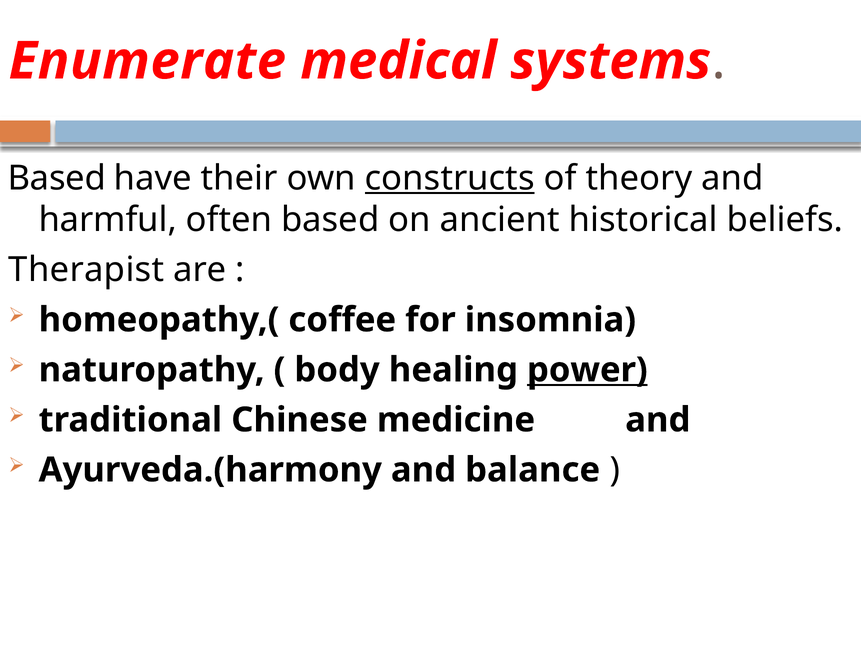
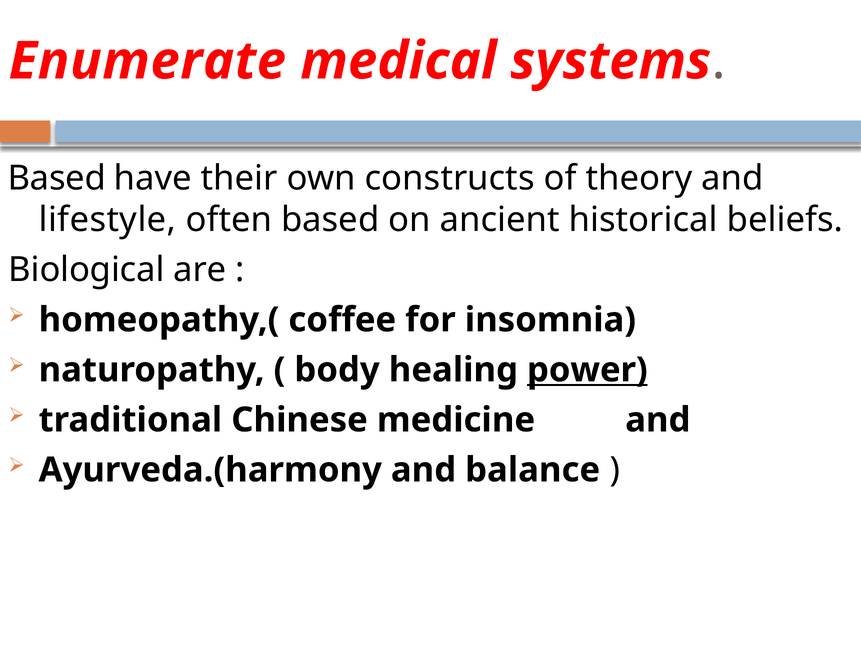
constructs underline: present -> none (450, 178)
harmful: harmful -> lifestyle (107, 220)
Therapist: Therapist -> Biological (87, 270)
